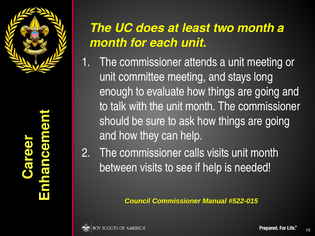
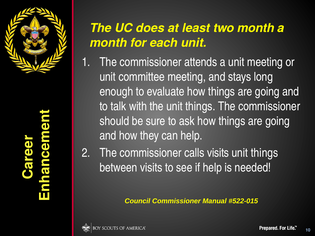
the unit month: month -> things (200, 106)
month: month -> things (264, 153)
